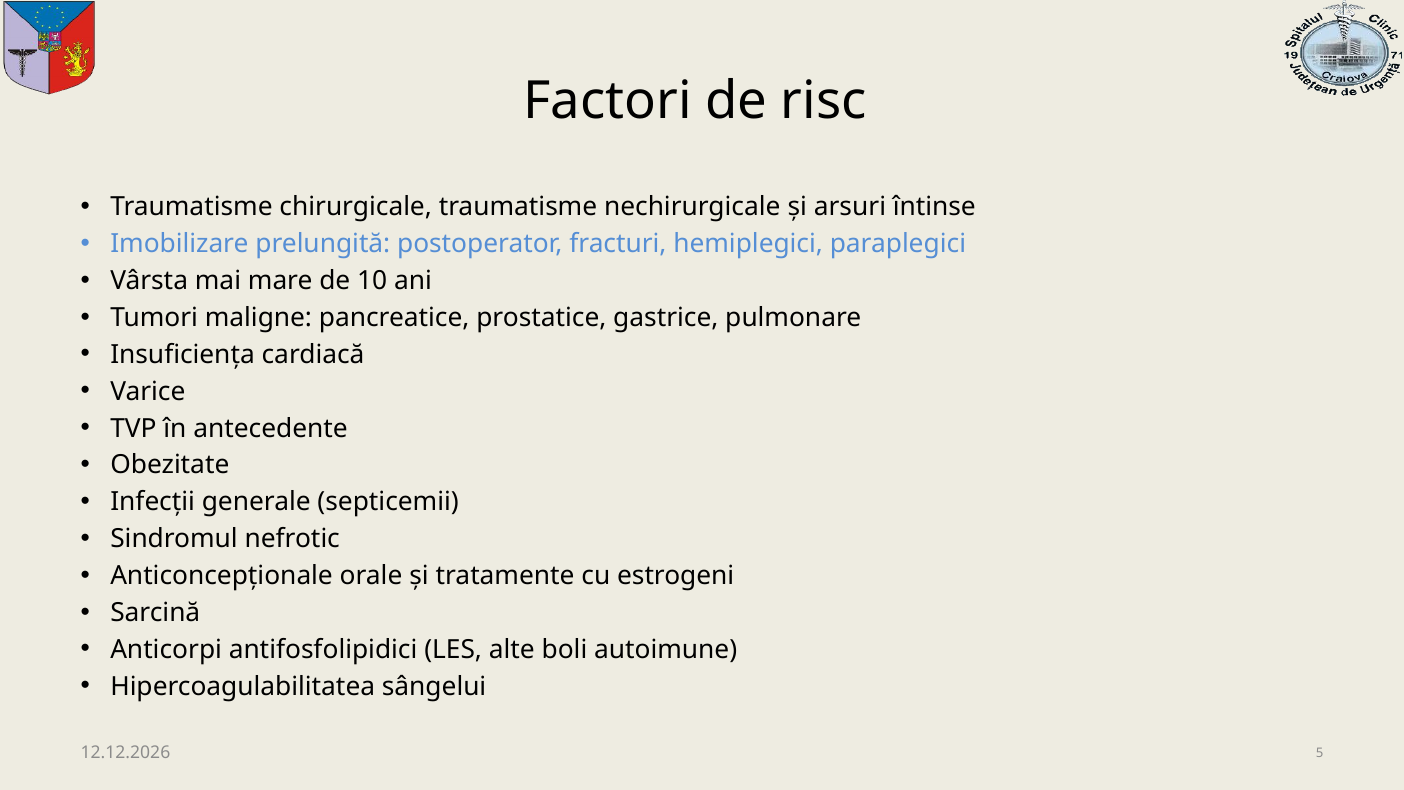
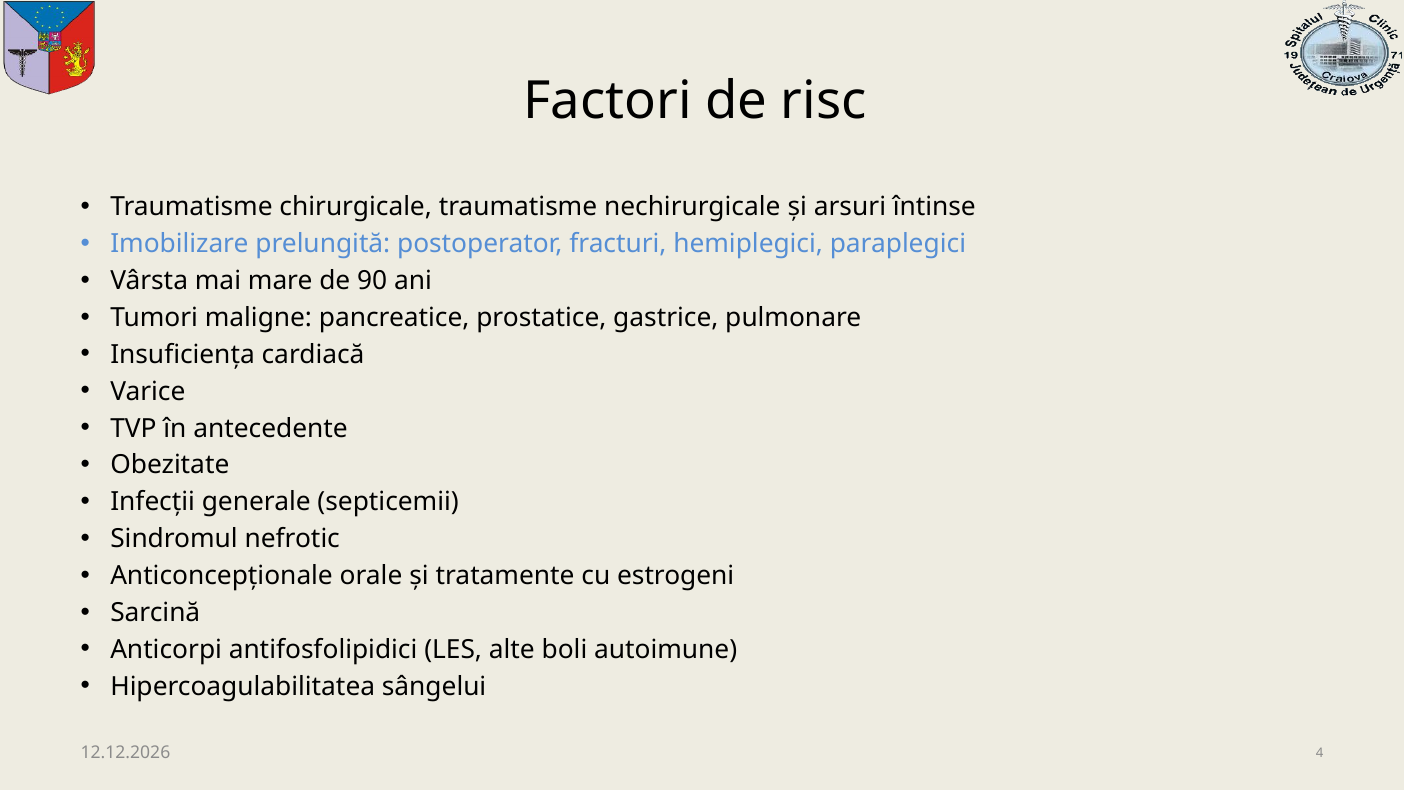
10: 10 -> 90 (372, 281)
5: 5 -> 4 (1320, 753)
